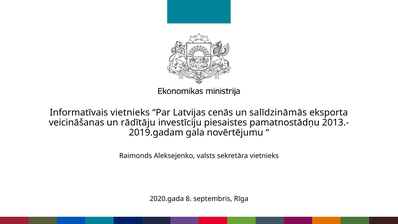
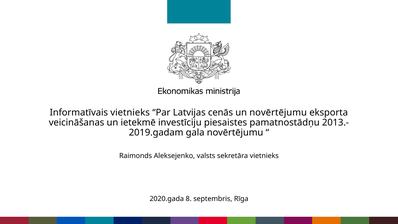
un salīdzināmās: salīdzināmās -> novērtējumu (278, 112)
rādītāju: rādītāju -> ietekmē (138, 122)
